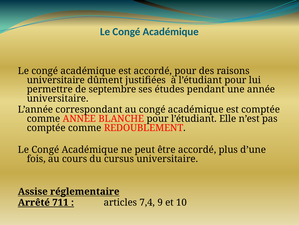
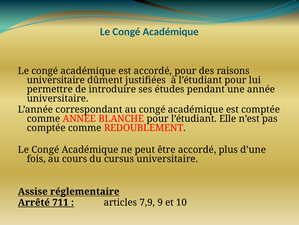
septembre: septembre -> introduire (112, 89)
7,4: 7,4 -> 7,9 (147, 202)
